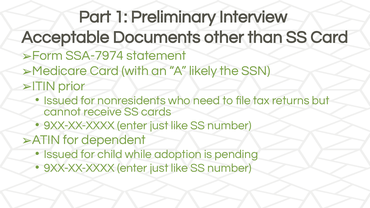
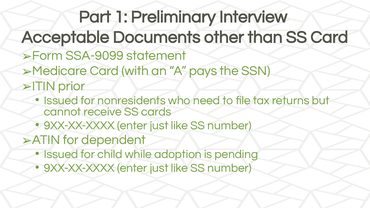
SSA-7974: SSA-7974 -> SSA-9099 (95, 56)
likely: likely -> pays (203, 71)
